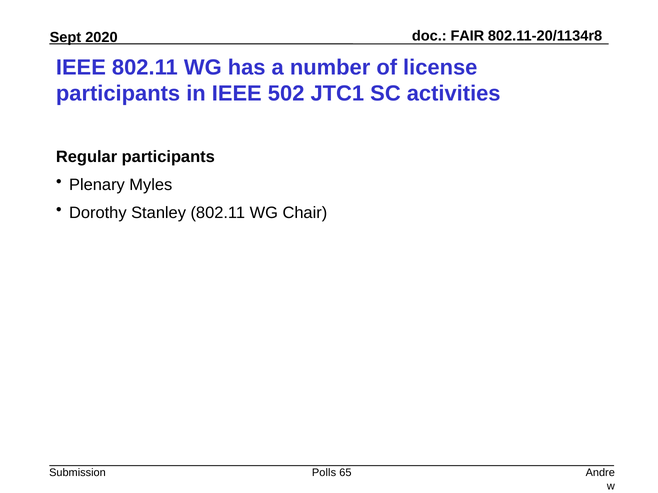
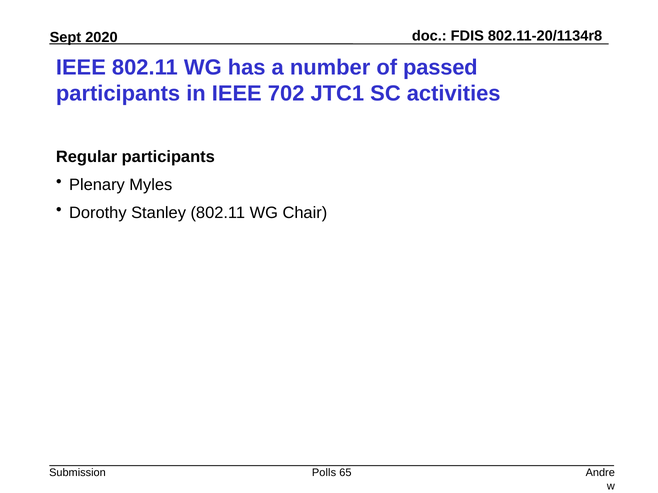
FAIR: FAIR -> FDIS (467, 36)
license: license -> passed (440, 67)
502: 502 -> 702 (286, 94)
